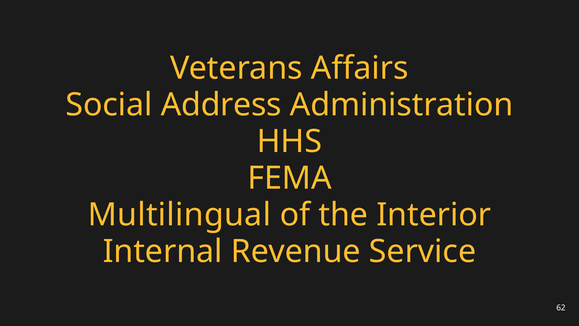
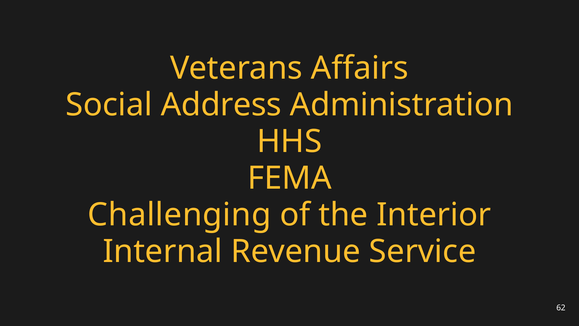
Multilingual: Multilingual -> Challenging (179, 215)
